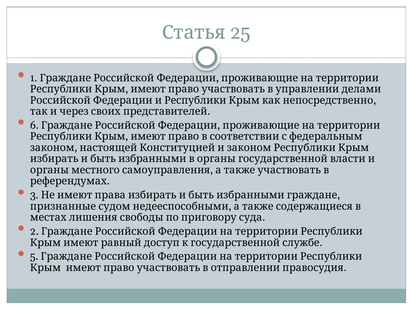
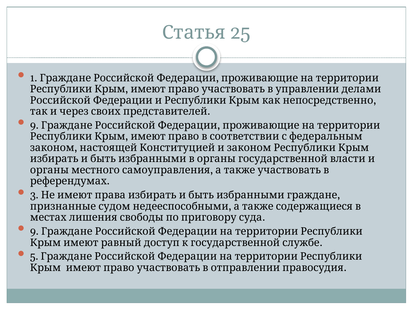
6: 6 -> 9 (34, 125)
2: 2 -> 9 (34, 231)
